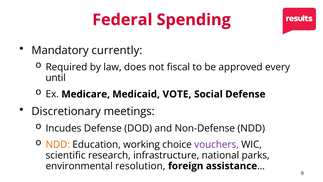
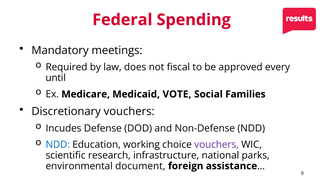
currently: currently -> meetings (117, 50)
Social Defense: Defense -> Families (245, 94)
Discretionary meetings: meetings -> vouchers (129, 111)
NDD colour: orange -> blue (58, 144)
resolution: resolution -> document (140, 166)
